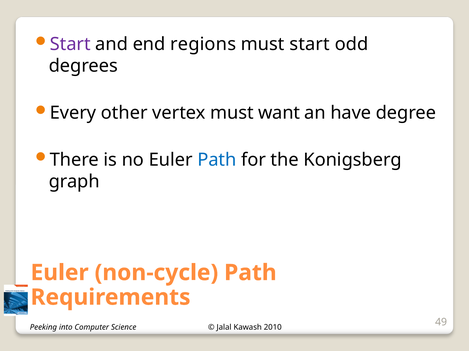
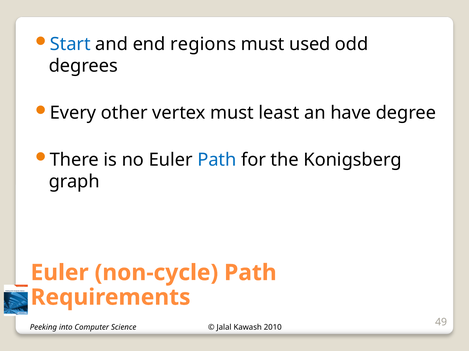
Start colour: purple -> blue (70, 44)
must start: start -> used (310, 44)
want: want -> least (279, 113)
